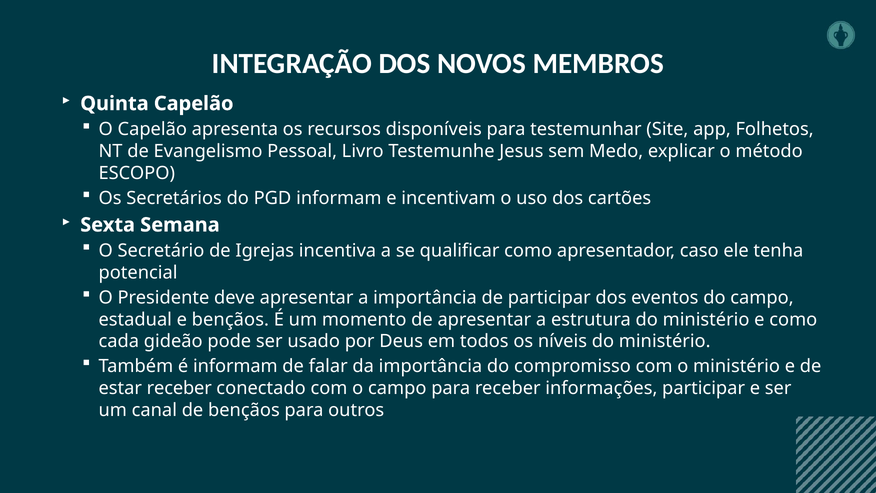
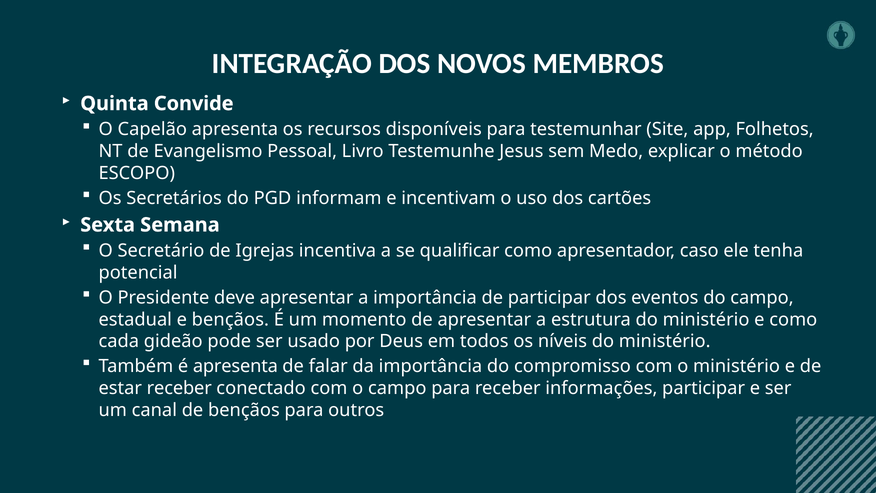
Quinta Capelão: Capelão -> Convide (194, 104)
é informam: informam -> apresenta (235, 366)
